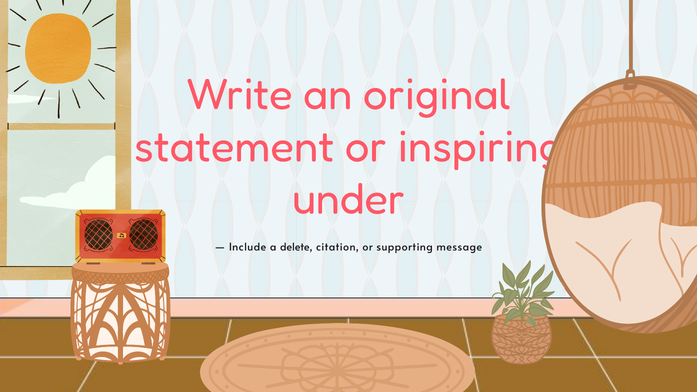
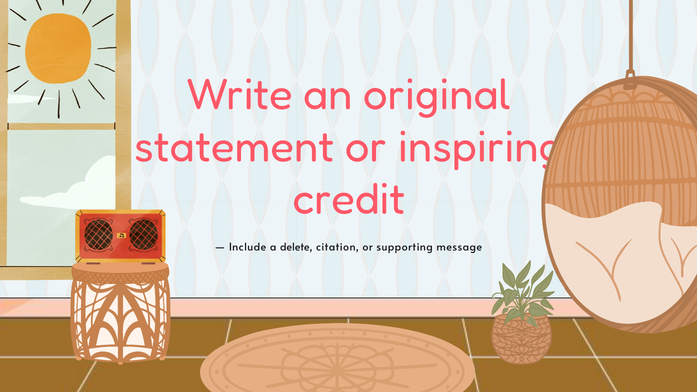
under: under -> credit (349, 199)
